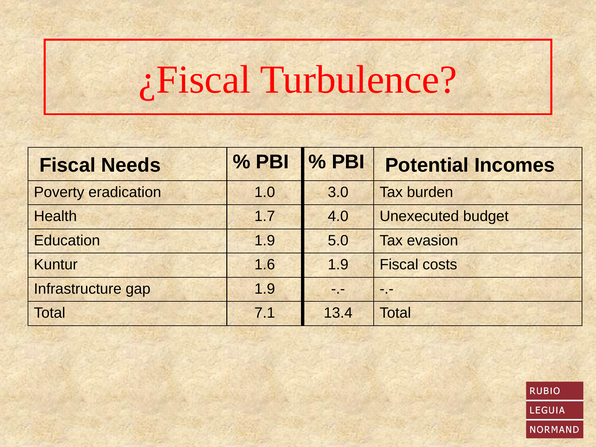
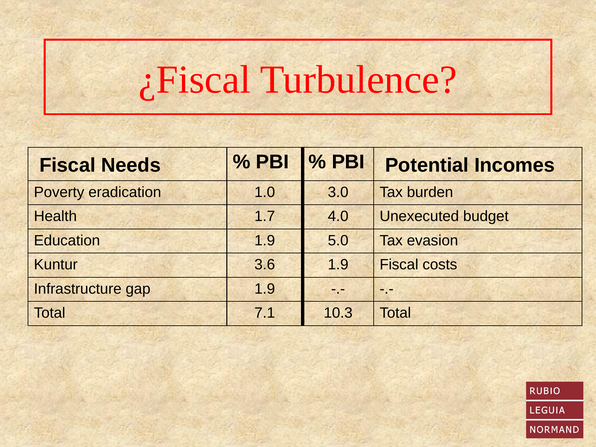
1.6: 1.6 -> 3.6 (265, 265)
13.4: 13.4 -> 10.3 (338, 313)
